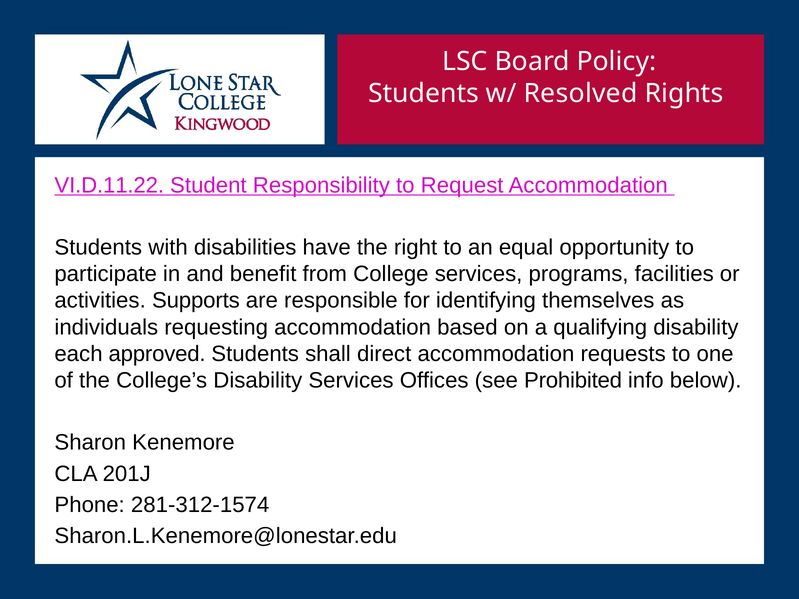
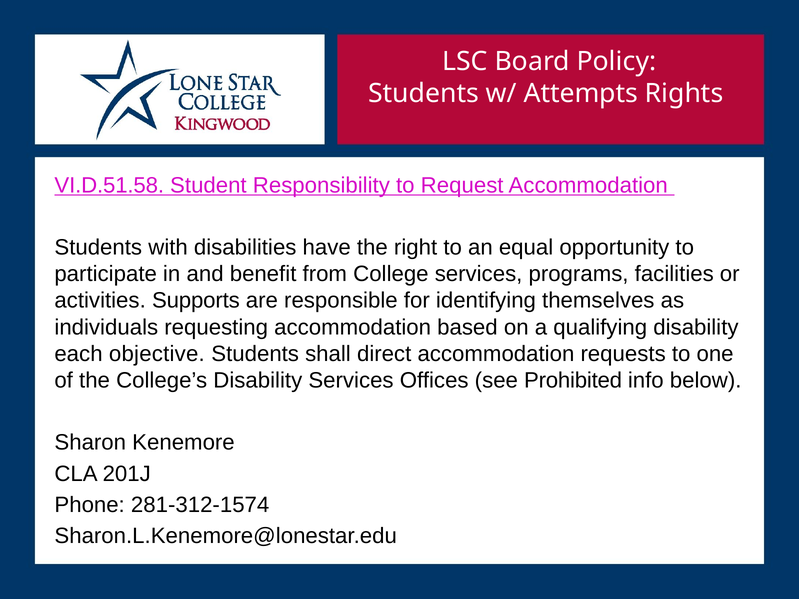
Resolved: Resolved -> Attempts (581, 94)
VI.D.11.22: VI.D.11.22 -> VI.D.51.58 (109, 185)
approved: approved -> objective (157, 354)
